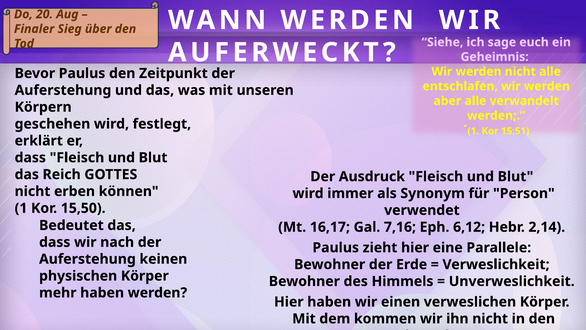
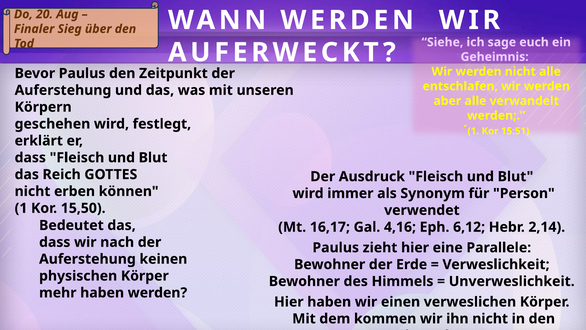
7,16: 7,16 -> 4,16 (400, 227)
